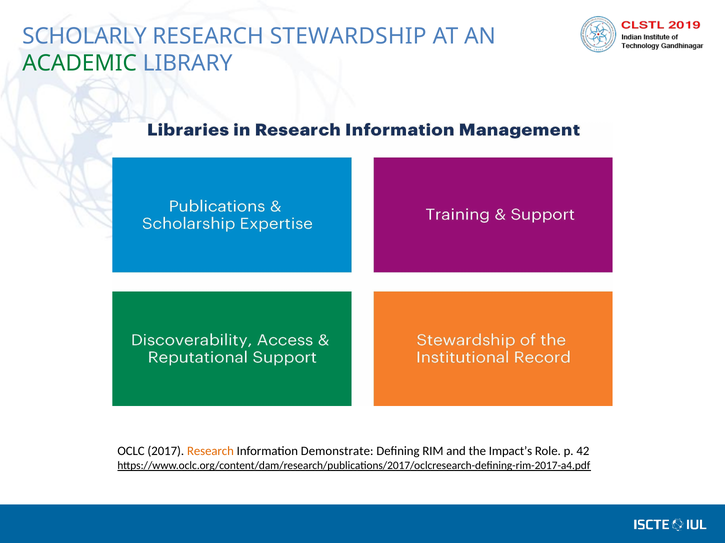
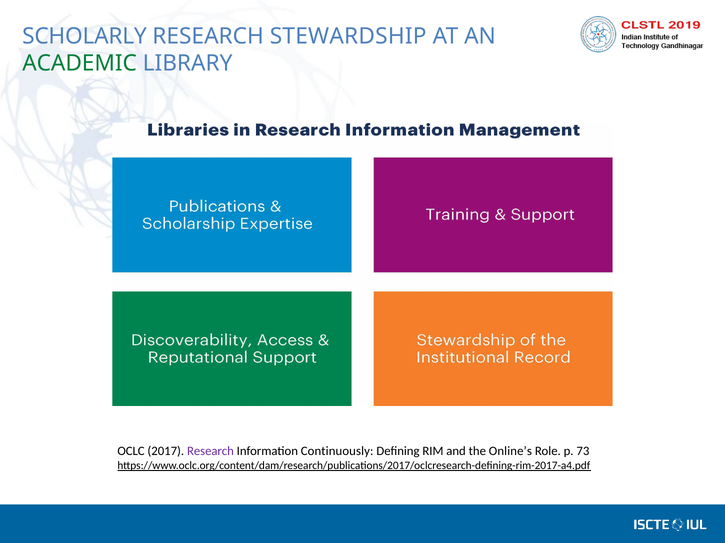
Research colour: orange -> purple (210, 451)
Demonstrate: Demonstrate -> Continuously (337, 451)
Impact’s: Impact’s -> Online’s (510, 451)
42: 42 -> 73 (583, 451)
